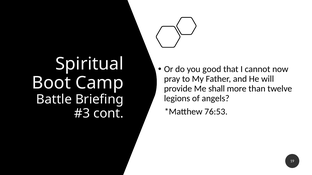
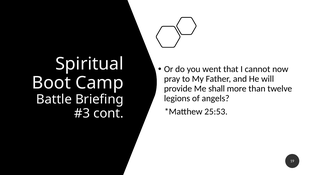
good: good -> went (212, 69)
76:53: 76:53 -> 25:53 (216, 112)
